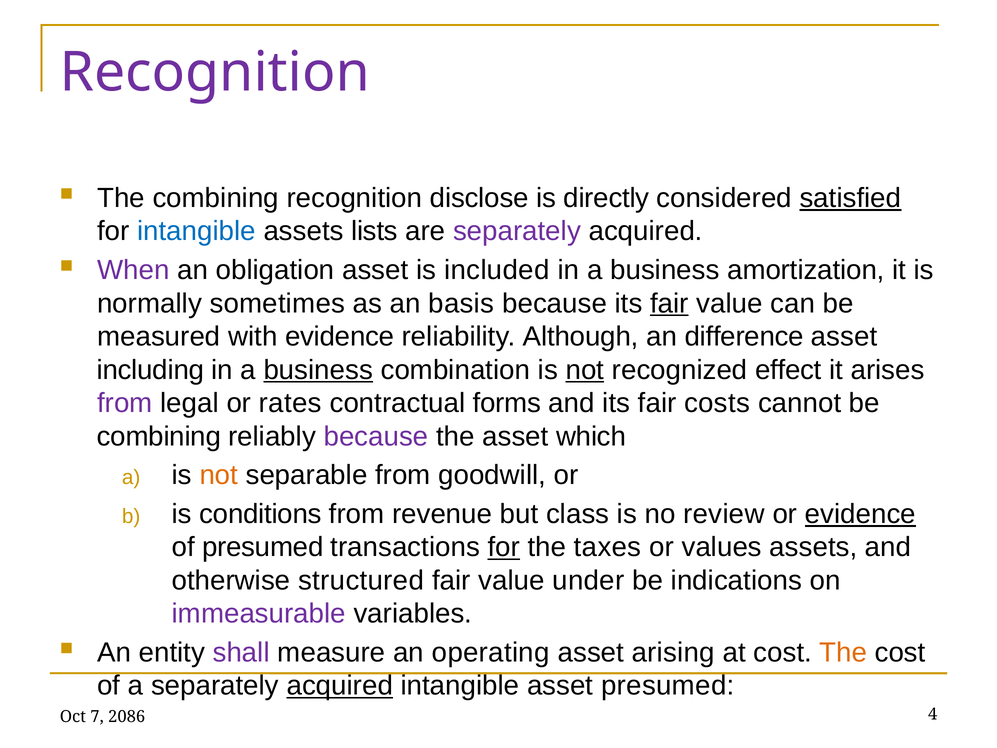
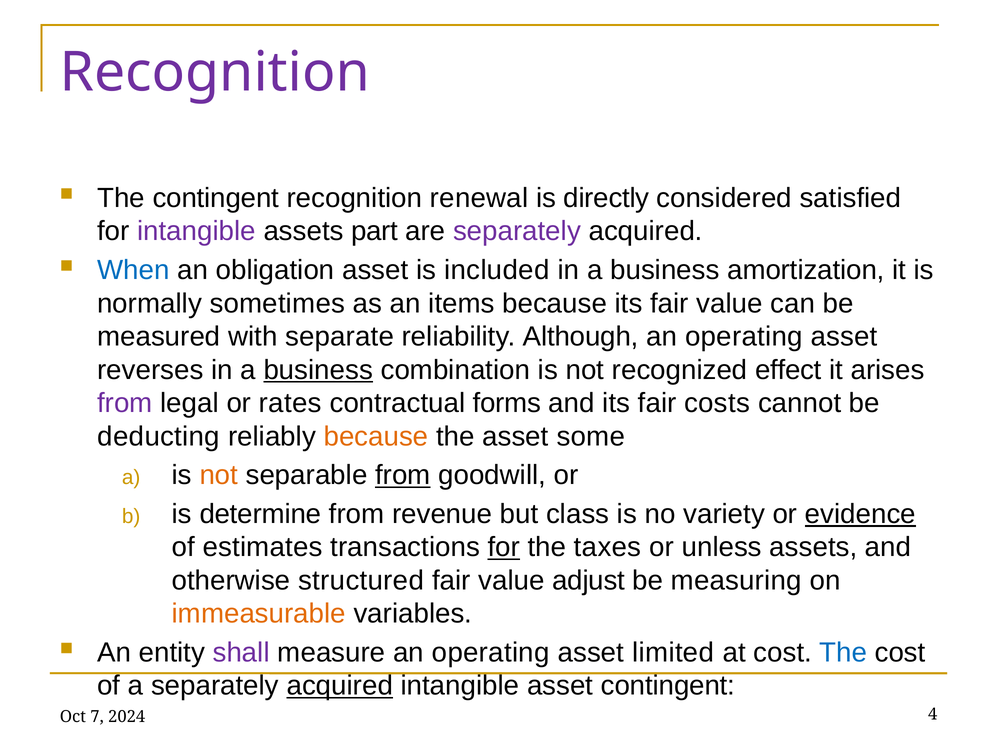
The combining: combining -> contingent (216, 198)
disclose: disclose -> renewal (479, 198)
satisfied underline: present -> none (850, 198)
intangible colour: blue -> purple (197, 231)
lists: lists -> part (375, 231)
When colour: purple -> blue (133, 270)
basis: basis -> items (461, 303)
fair underline: present -> none (669, 303)
with evidence: evidence -> separate (340, 337)
difference: difference -> operating (744, 337)
including: including -> reverses (150, 370)
not underline: present -> none (585, 370)
combining: combining -> deducting (159, 436)
because colour: purple -> orange (376, 436)
which: which -> some (591, 436)
from underline: none -> present (403, 475)
conditions: conditions -> determine (260, 514)
review: review -> variety (724, 514)
of presumed: presumed -> estimates (263, 547)
values: values -> unless (722, 547)
under: under -> adjust (589, 580)
indications: indications -> measuring (736, 580)
immeasurable colour: purple -> orange (259, 614)
arising: arising -> limited (673, 652)
The colour: orange -> blue (843, 652)
asset presumed: presumed -> contingent (668, 686)
2086: 2086 -> 2024 (127, 717)
